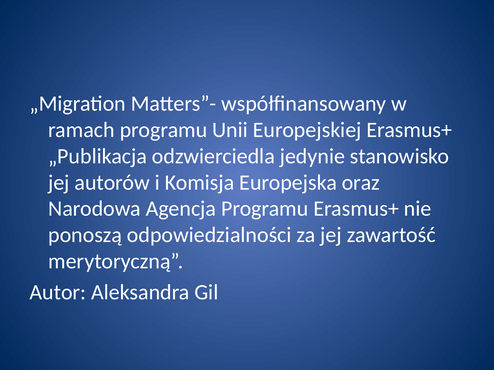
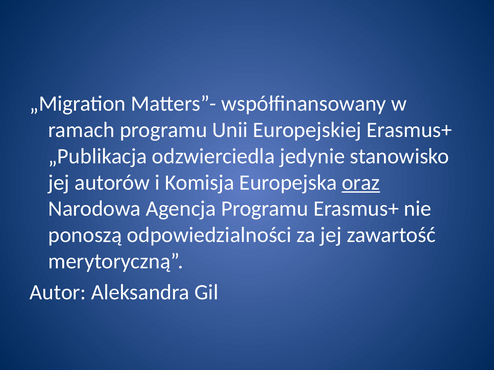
oraz underline: none -> present (361, 183)
